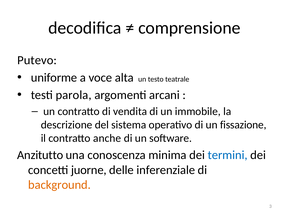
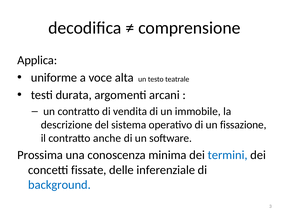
Putevo: Putevo -> Applica (37, 60)
parola: parola -> durata (74, 95)
Anzitutto: Anzitutto -> Prossima (40, 156)
juorne: juorne -> fissate (89, 171)
background colour: orange -> blue (60, 186)
